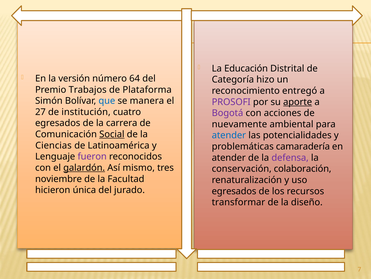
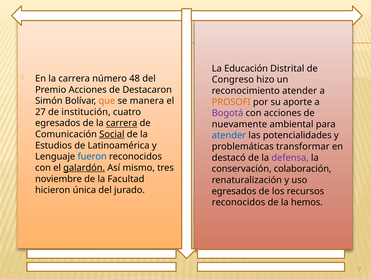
En la versión: versión -> carrera (74, 78)
64: 64 -> 48 (135, 78)
Categoría: Categoría -> Congreso (233, 79)
Premio Trabajos: Trabajos -> Acciones (88, 89)
Plataforma: Plataforma -> Destacaron (147, 89)
reconocimiento entregó: entregó -> atender (300, 91)
que colour: blue -> orange (107, 101)
PROSOFI colour: purple -> orange (231, 102)
aporte underline: present -> none (298, 102)
carrera underline: none -> present (122, 123)
Ciencias: Ciencias -> Estudios (54, 145)
camaradería: camaradería -> transformar (303, 146)
fueron colour: purple -> blue (92, 156)
atender: atender -> destacó (229, 157)
transformar: transformar -> reconocidos (238, 202)
diseño: diseño -> hemos (307, 202)
